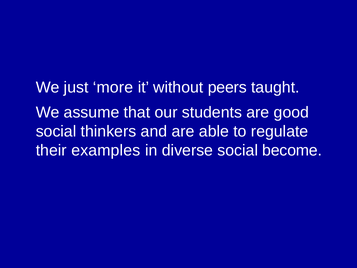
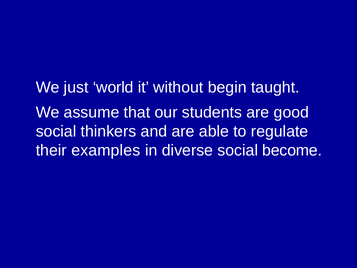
more: more -> world (113, 87)
peers: peers -> begin (227, 87)
